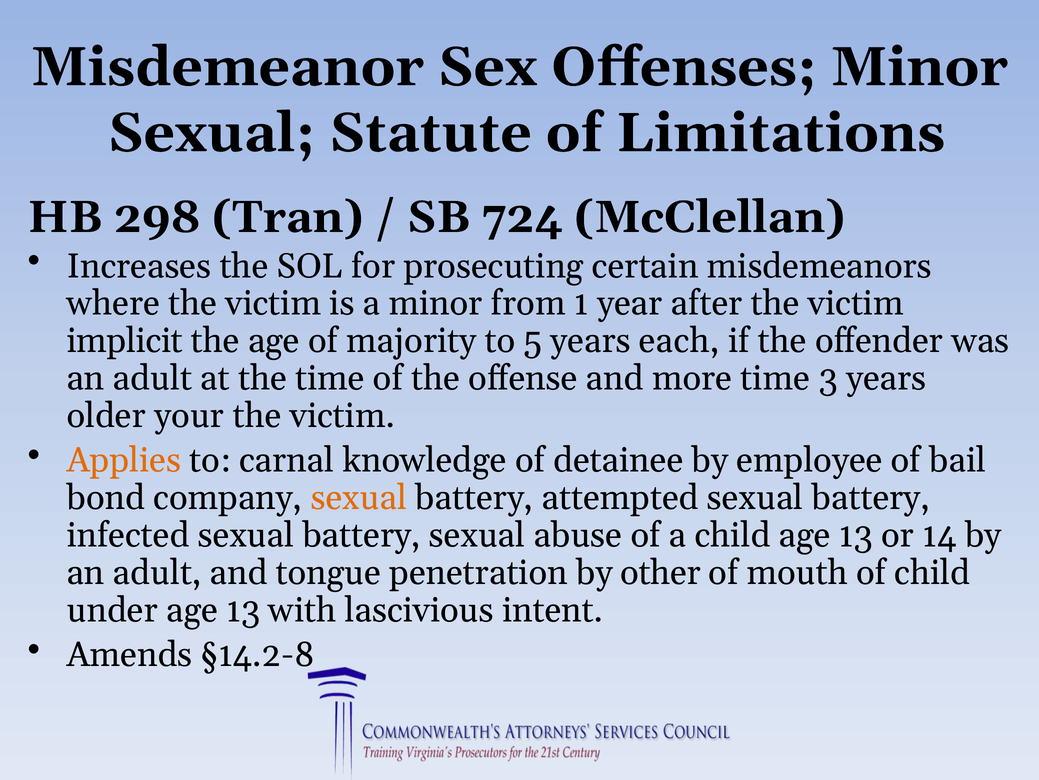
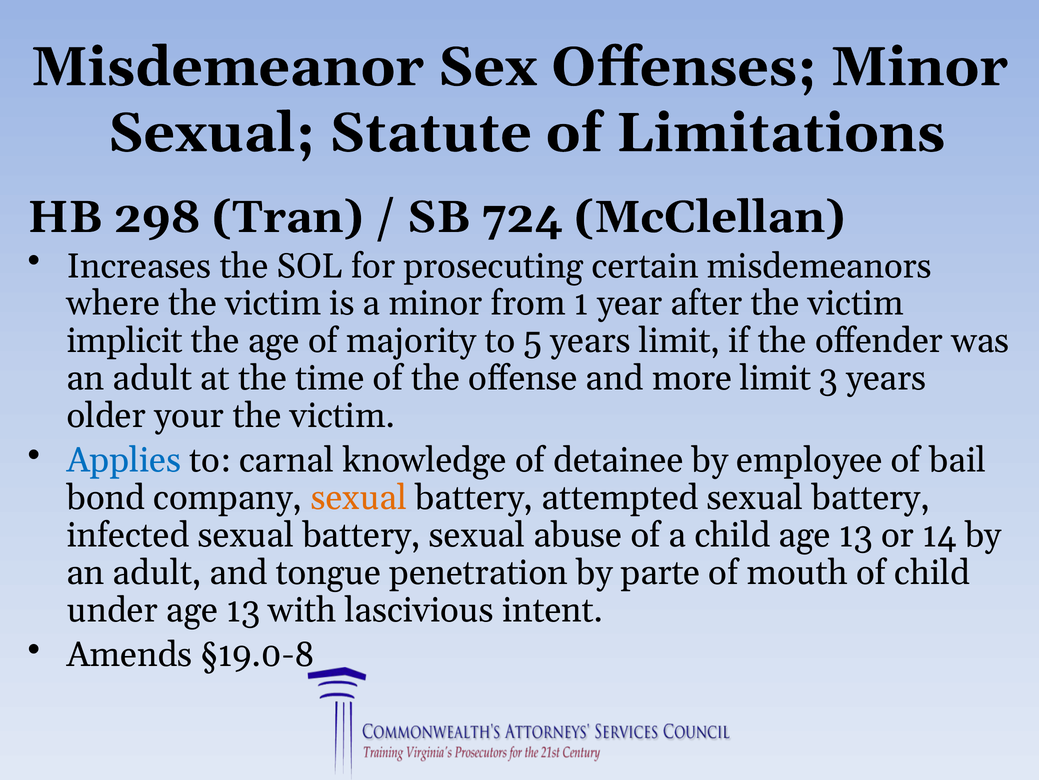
years each: each -> limit (679, 341)
more time: time -> limit (776, 378)
Applies colour: orange -> blue (124, 460)
other: other -> parte (661, 572)
§14.2-8: §14.2-8 -> §19.0-8 (258, 654)
